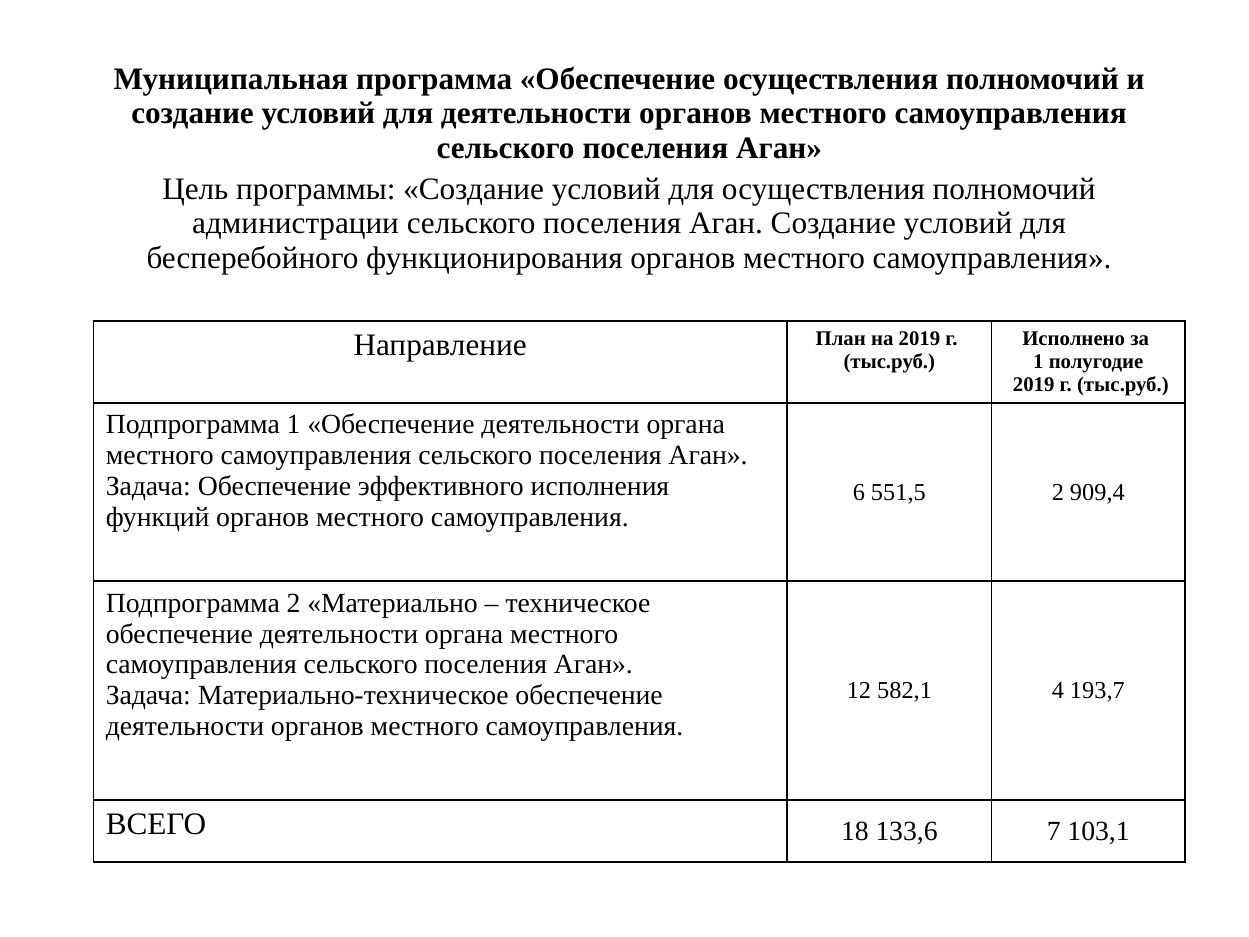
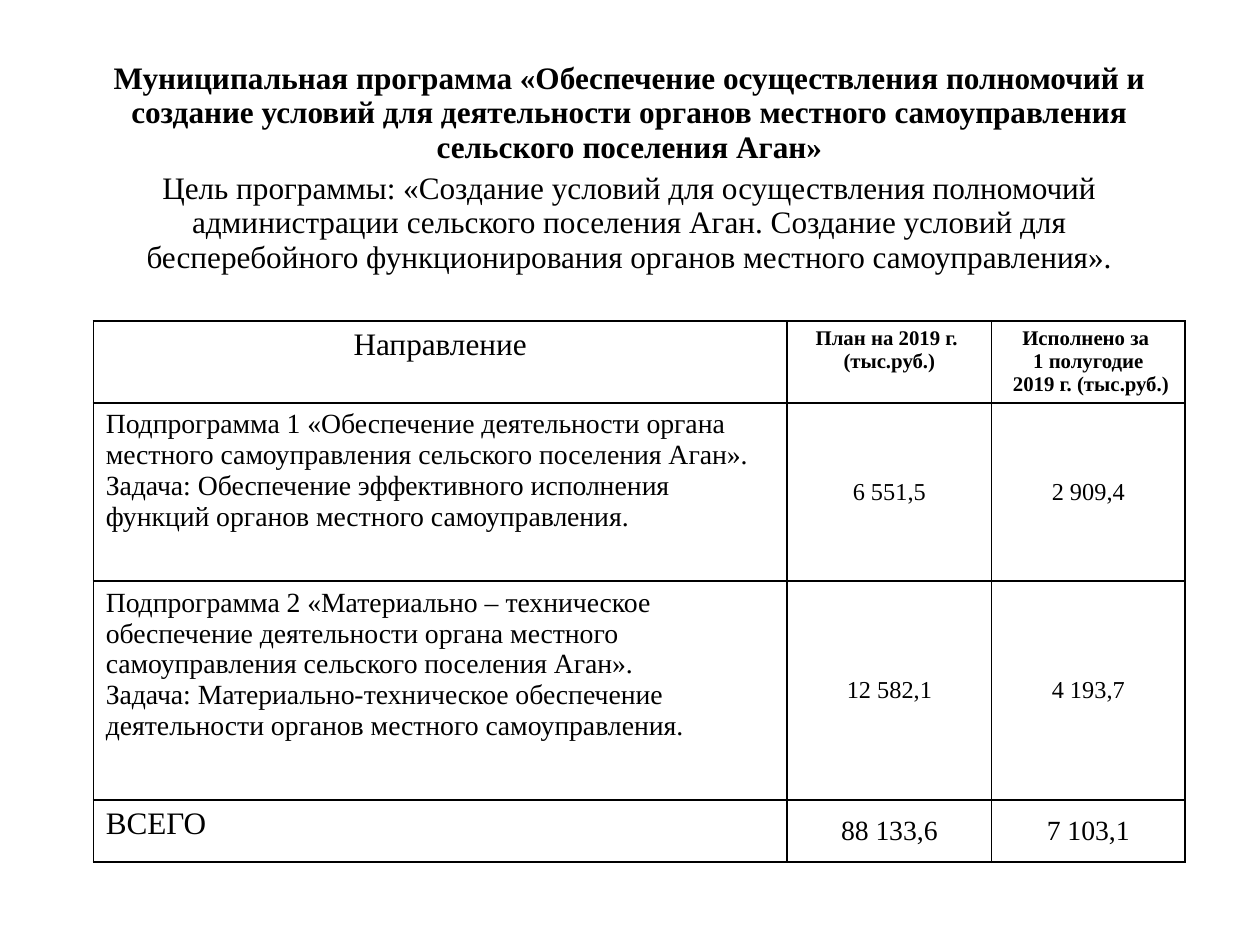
18: 18 -> 88 (855, 831)
